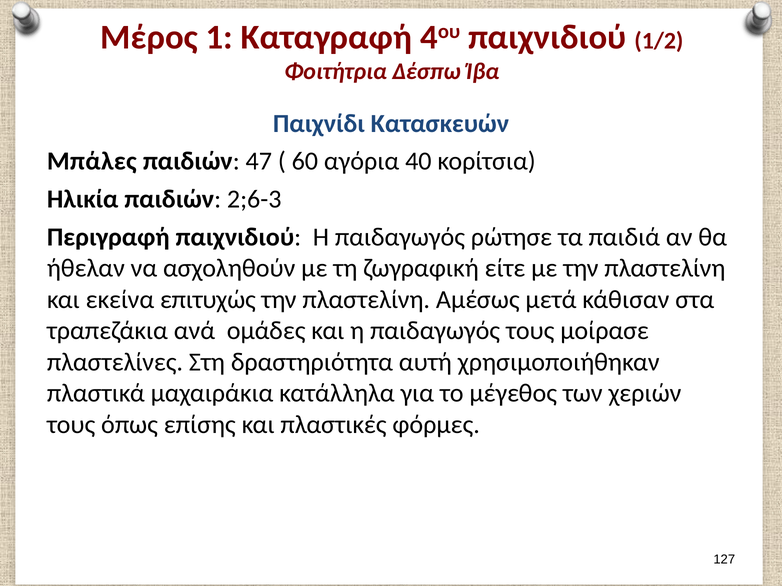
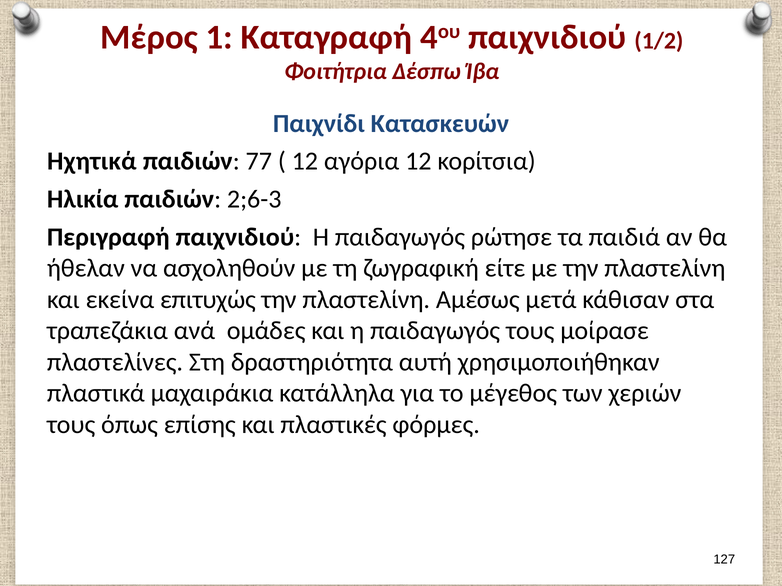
Μπάλες: Μπάλες -> Ηχητικά (92, 162)
47: 47 -> 77 (259, 162)
60: 60 -> 12 (305, 162)
αγόρια 40: 40 -> 12 (418, 162)
